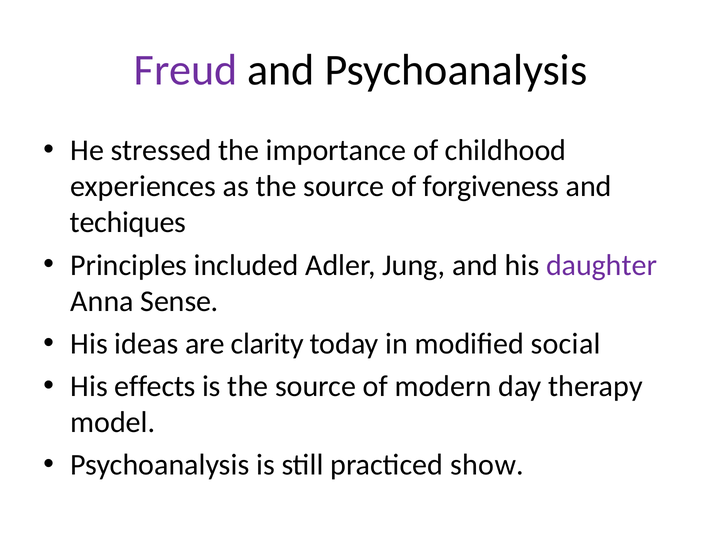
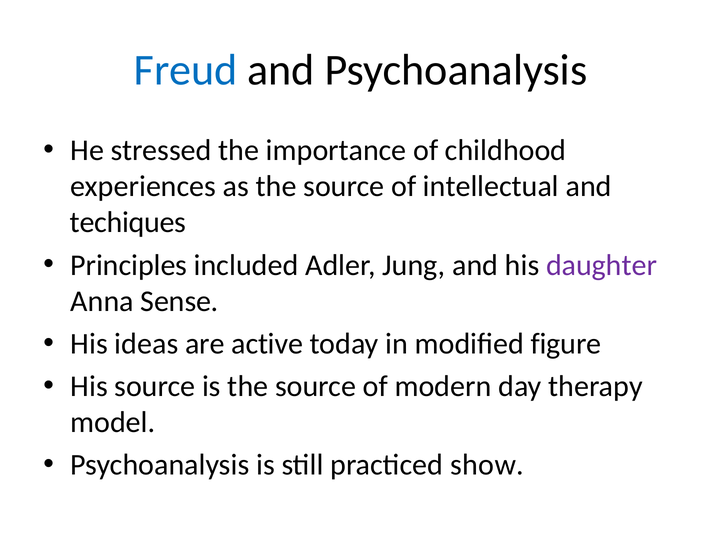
Freud colour: purple -> blue (186, 70)
forgiveness: forgiveness -> intellectual (491, 186)
clarity: clarity -> active (267, 343)
social: social -> figure (566, 343)
His effects: effects -> source (155, 386)
